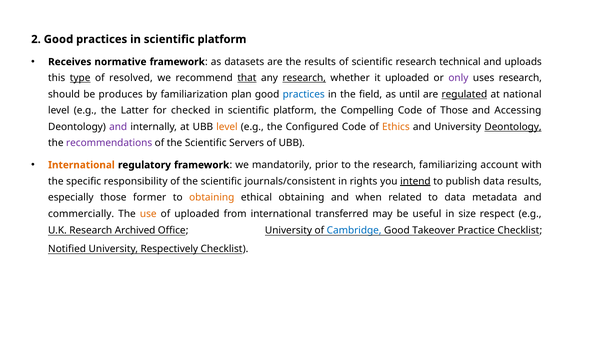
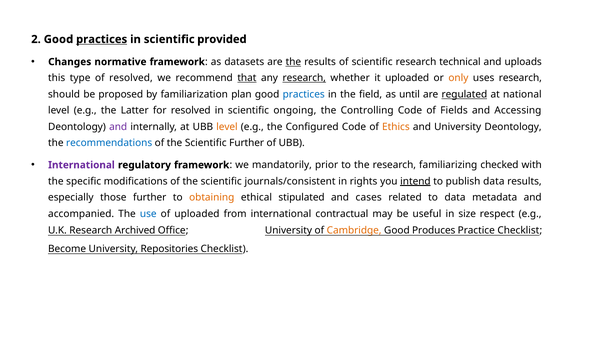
practices underline: none -> present (102, 39)
platform: platform -> provided (222, 39)
Receives: Receives -> Changes (70, 62)
the underline: none -> present (293, 62)
type underline: present -> none (80, 78)
only colour: purple -> orange (458, 78)
produces: produces -> proposed (121, 94)
for checked: checked -> resolved (191, 111)
platform: platform -> ongoing (295, 111)
Compelling: Compelling -> Controlling (367, 111)
of Those: Those -> Fields (454, 111)
Deontology underline: present -> none (513, 127)
recommendations colour: purple -> blue (109, 143)
Scientific Servers: Servers -> Further (247, 143)
International colour: orange -> purple (81, 165)
account: account -> checked (499, 165)
responsibility: responsibility -> modifications (136, 181)
those former: former -> further (150, 198)
ethical obtaining: obtaining -> stipulated (302, 198)
when: when -> cases (369, 198)
commercially: commercially -> accompanied (81, 214)
use colour: orange -> blue (148, 214)
transferred: transferred -> contractual (342, 214)
Cambridge colour: blue -> orange (354, 231)
Takeover: Takeover -> Produces (434, 231)
Notified: Notified -> Become (67, 249)
Respectively: Respectively -> Repositories (169, 249)
